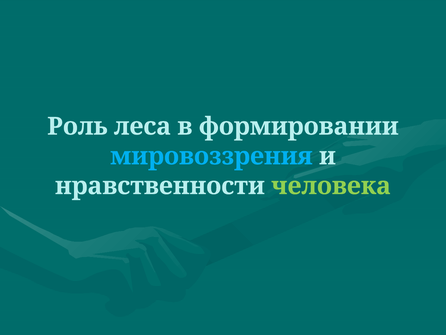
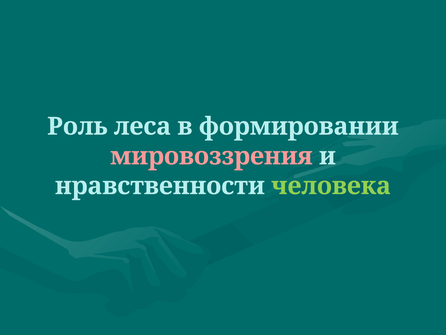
мировоззрения colour: light blue -> pink (211, 156)
